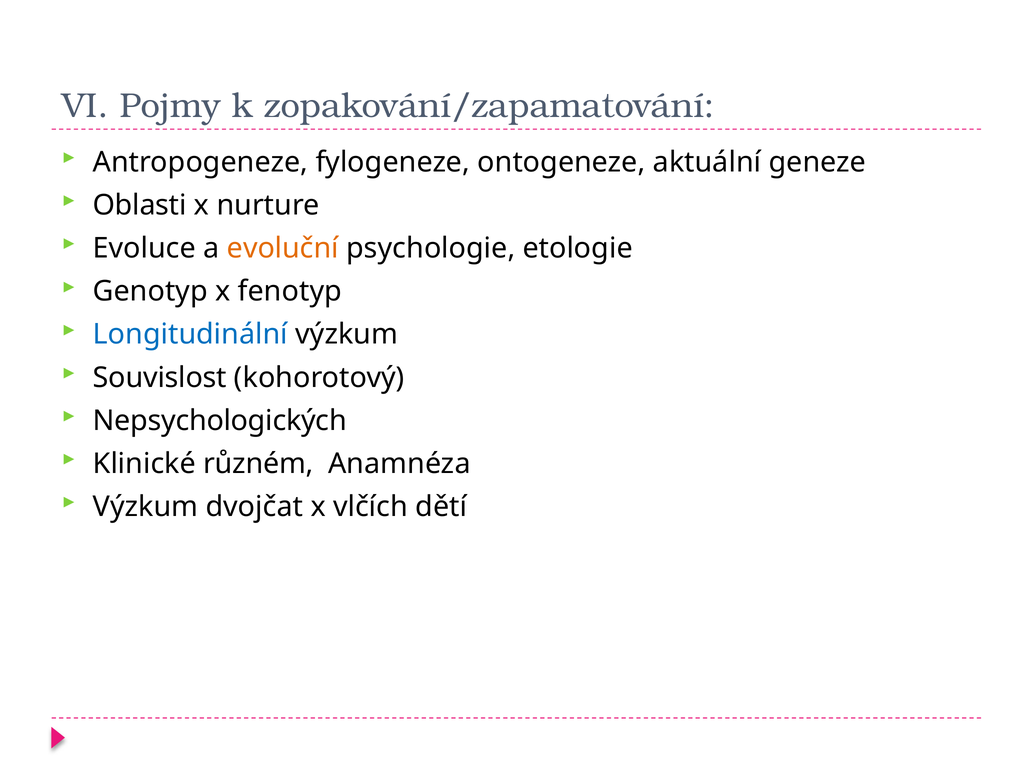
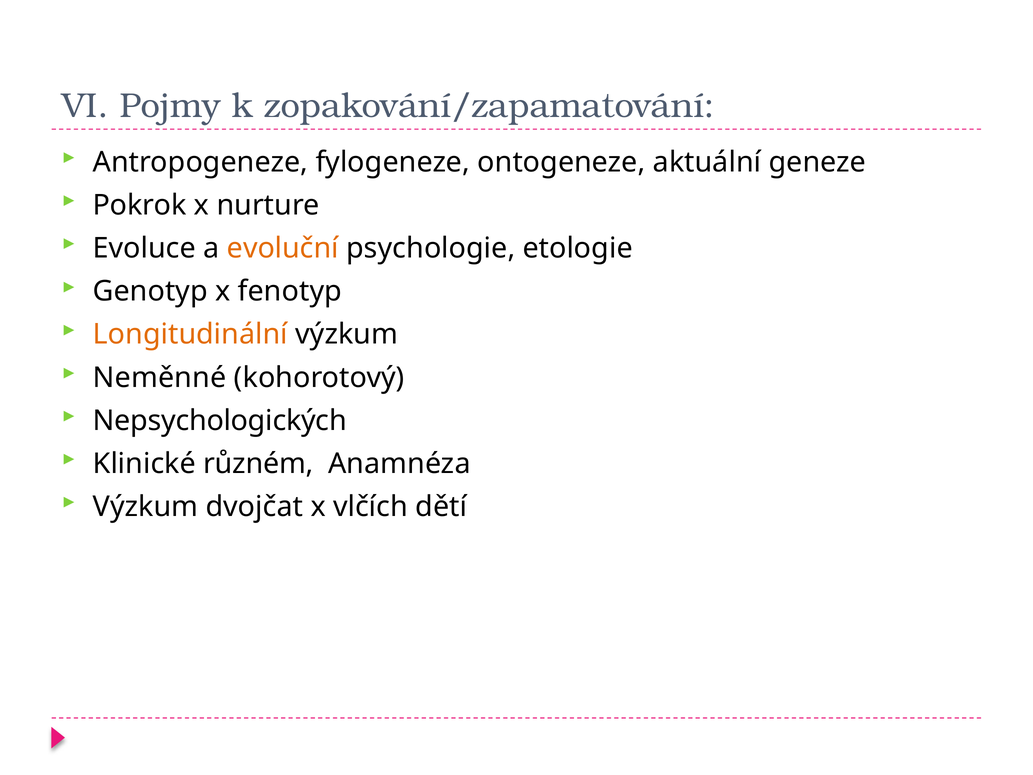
Oblasti: Oblasti -> Pokrok (140, 205)
Longitudinální colour: blue -> orange (190, 334)
Souvislost: Souvislost -> Neměnné (160, 377)
